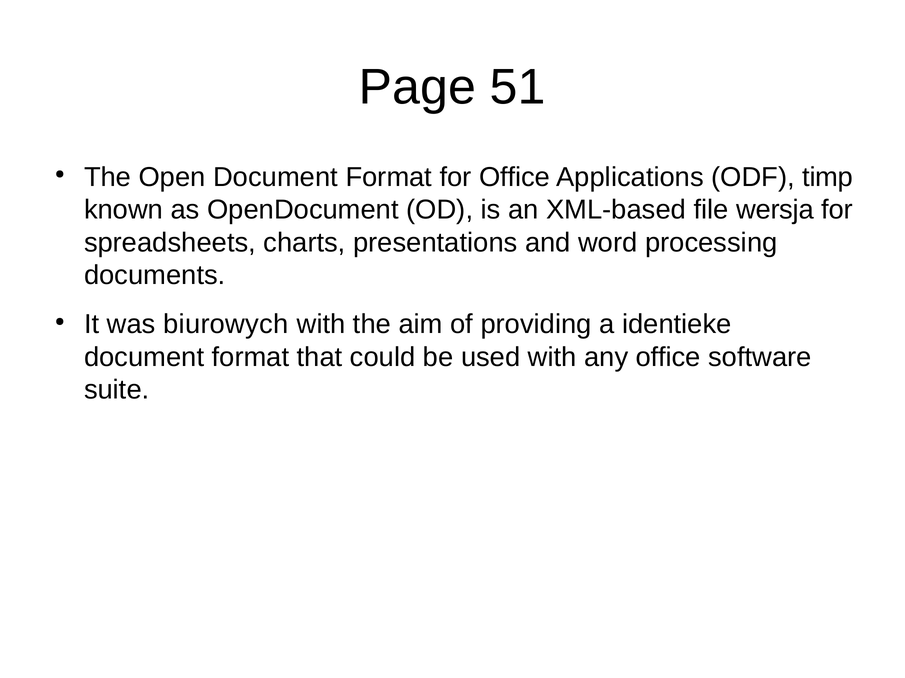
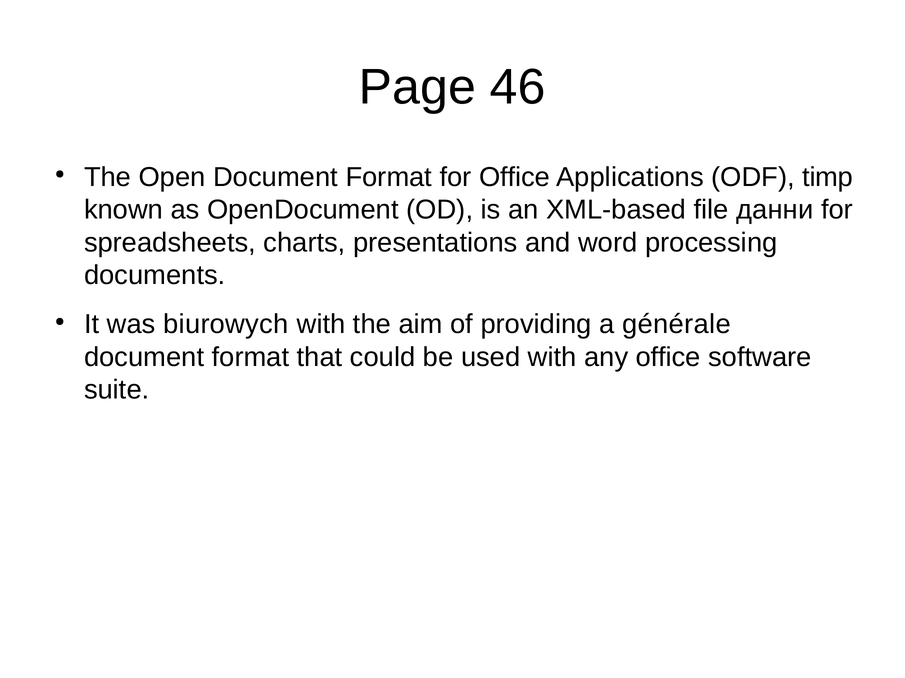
51: 51 -> 46 (518, 87)
wersja: wersja -> данни (775, 210)
identieke: identieke -> générale (677, 325)
